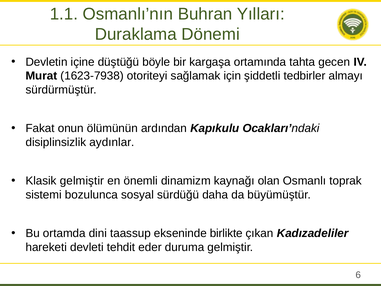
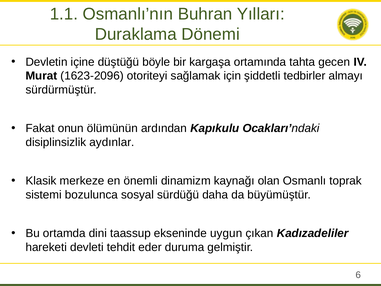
1623-7938: 1623-7938 -> 1623-2096 (92, 76)
Klasik gelmiştir: gelmiştir -> merkeze (82, 181)
birlikte: birlikte -> uygun (226, 233)
